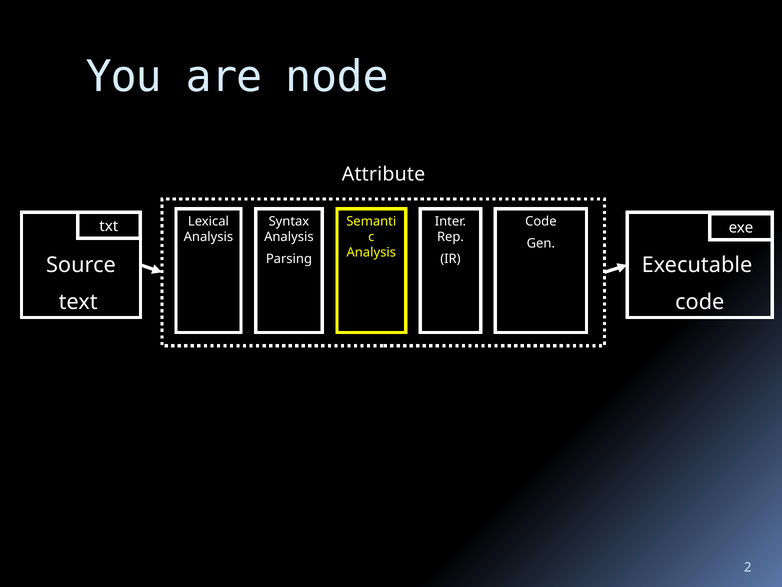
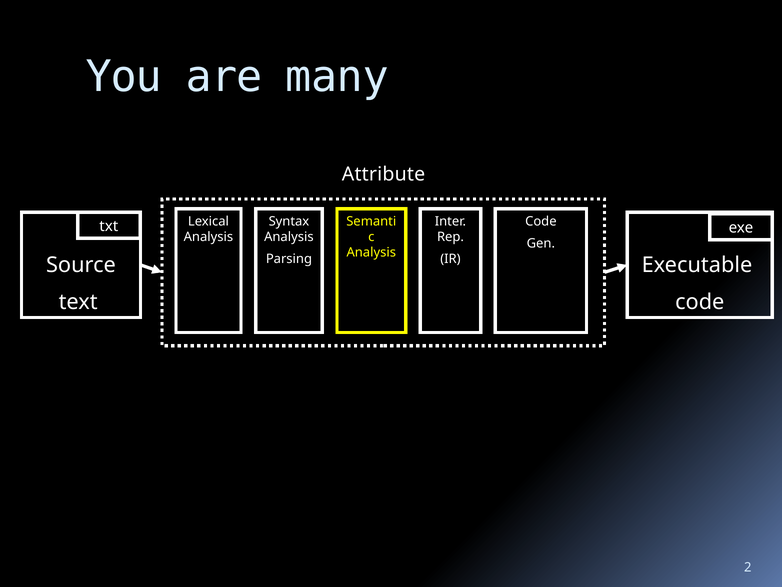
node: node -> many (337, 77)
